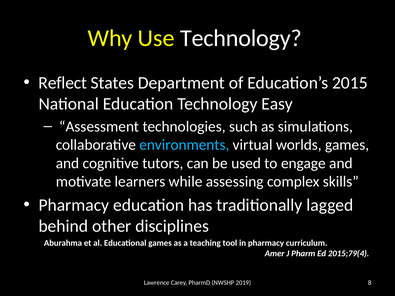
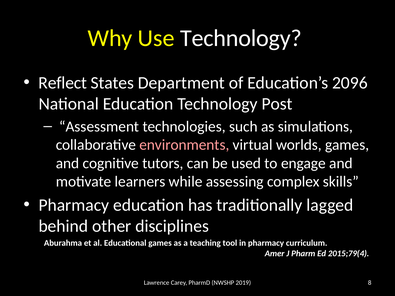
2015: 2015 -> 2096 (350, 83)
Easy: Easy -> Post (277, 104)
environments colour: light blue -> pink (184, 145)
